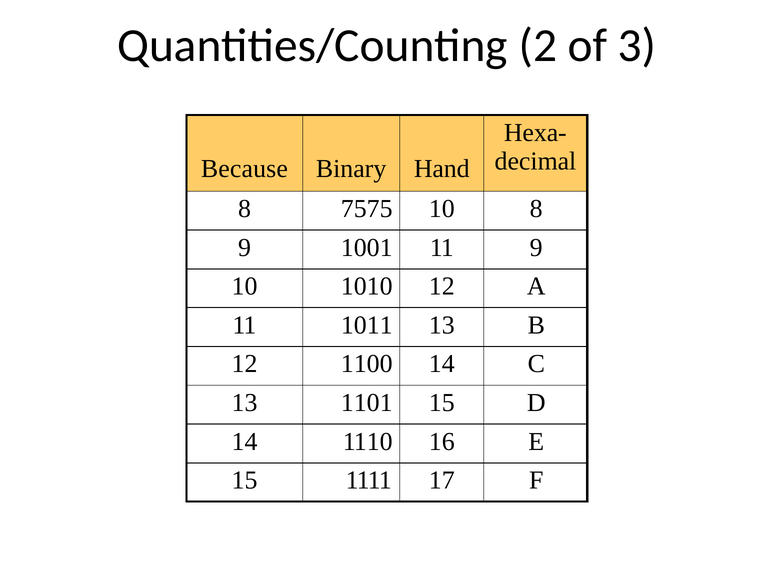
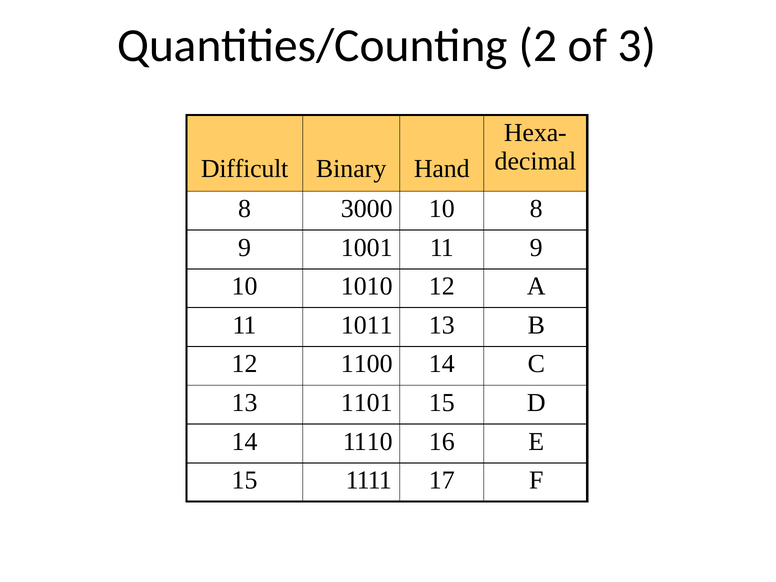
Because: Because -> Difficult (245, 169)
7575: 7575 -> 3000 (367, 209)
